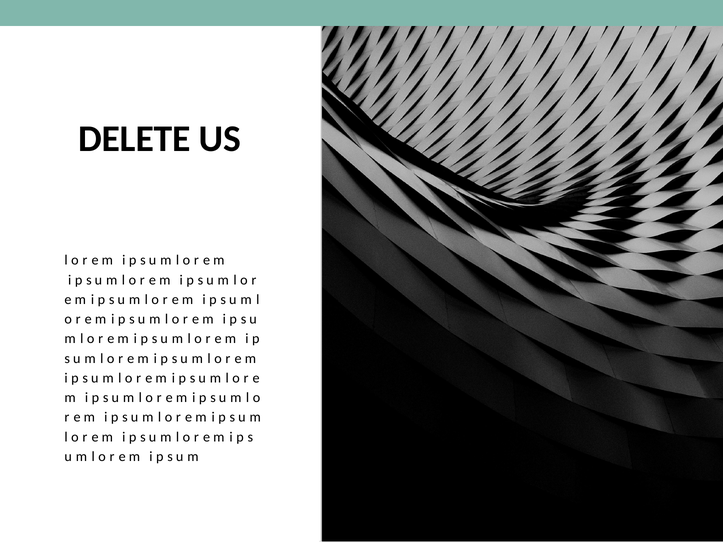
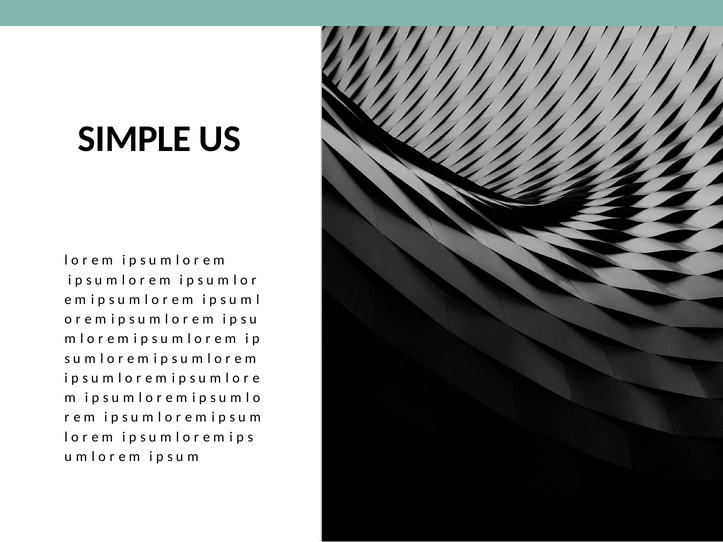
DELETE: DELETE -> SIMPLE (135, 139)
